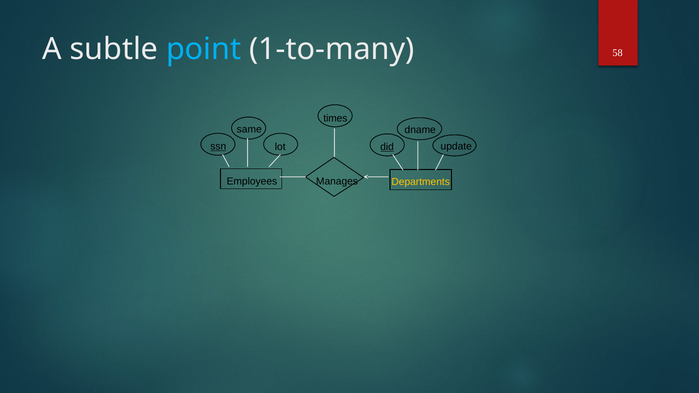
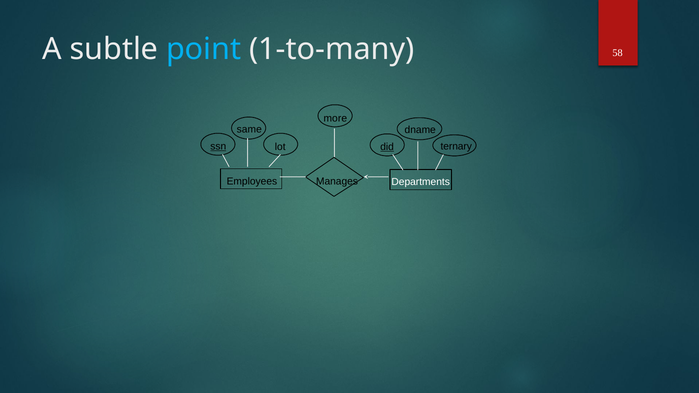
times: times -> more (335, 118)
update: update -> ternary (456, 146)
Departments colour: yellow -> white (421, 182)
